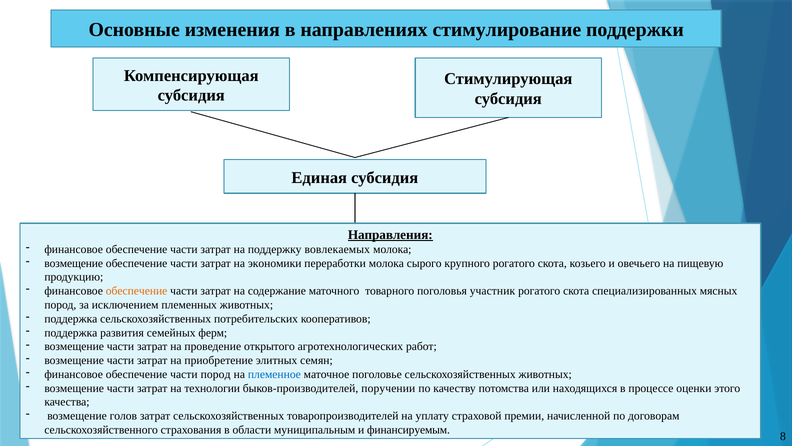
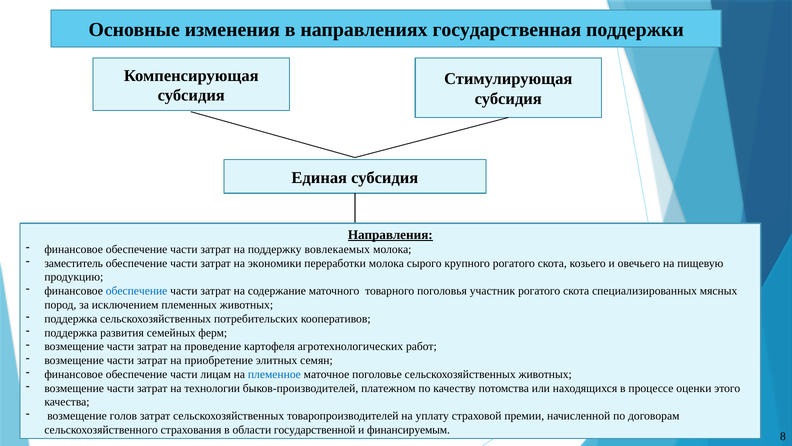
стимулирование: стимулирование -> государственная (507, 30)
возмещение: возмещение -> заместитель (74, 263)
обеспечение colour: orange -> blue (137, 291)
открытого: открытого -> картофеля (269, 346)
части пород: пород -> лицам (216, 374)
поручении: поручении -> платежном (388, 388)
муниципальным: муниципальным -> государственной (315, 429)
